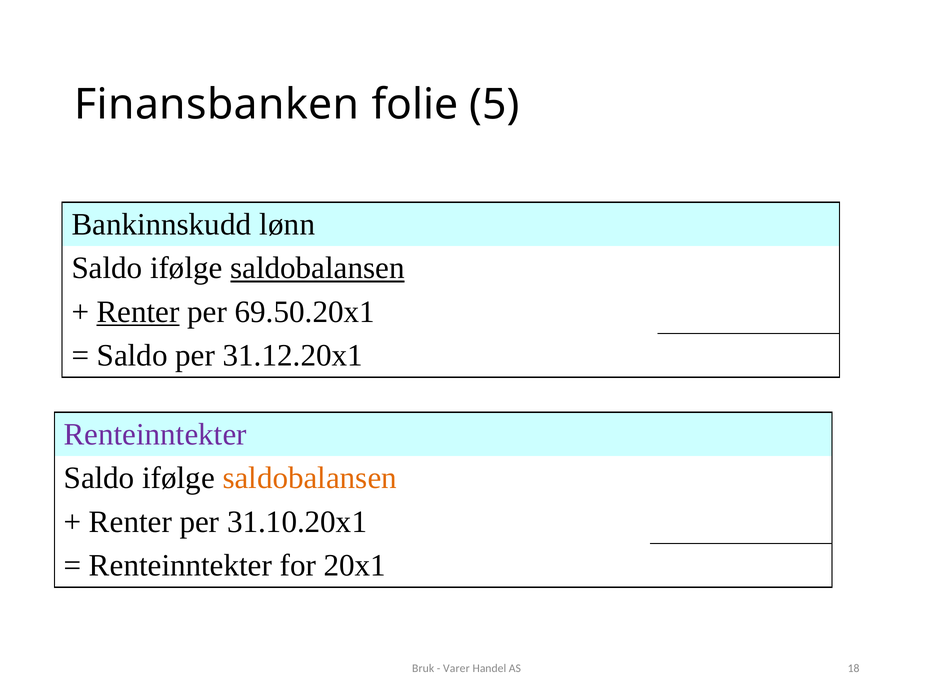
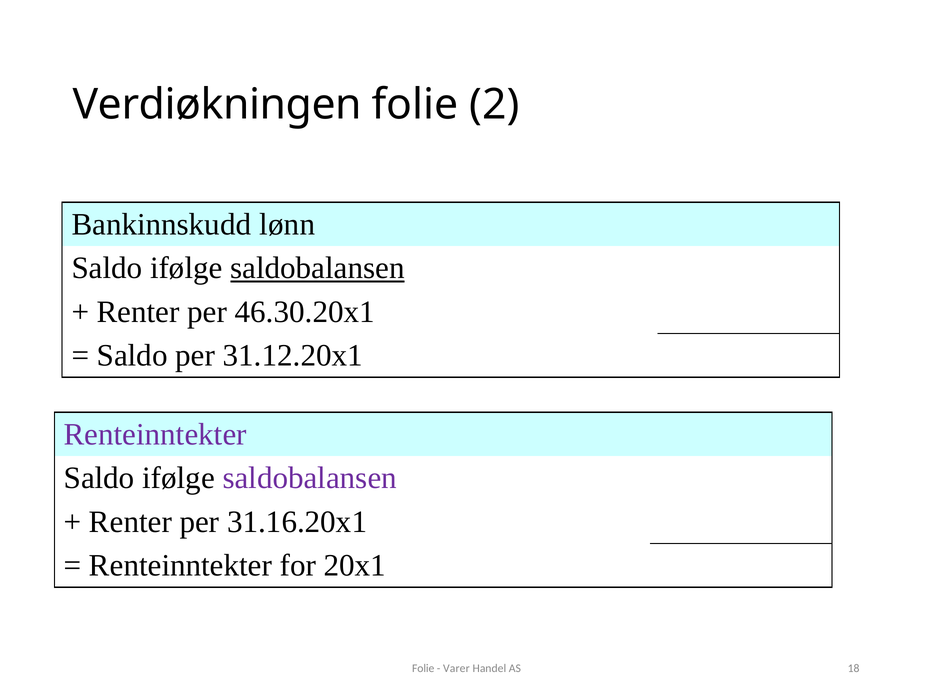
Finansbanken: Finansbanken -> Verdiøkningen (217, 105)
5: 5 -> 2 (494, 105)
Renter underline: present -> none (138, 312)
69.50.20x1: 69.50.20x1 -> 46.30.20x1 (305, 312)
saldobalansen colour: orange -> purple (310, 478)
31.10.20x1: 31.10.20x1 -> 31.16.20x1 (297, 522)
Bruk: Bruk -> Folie (423, 668)
